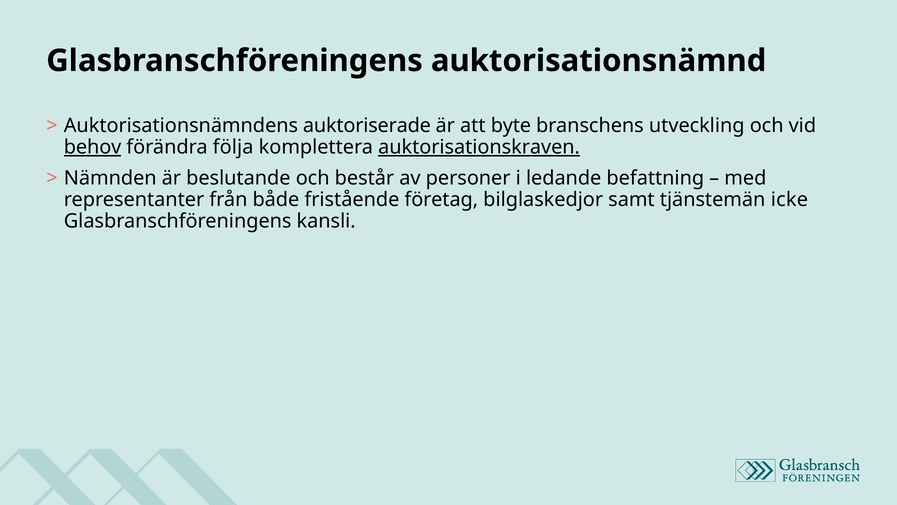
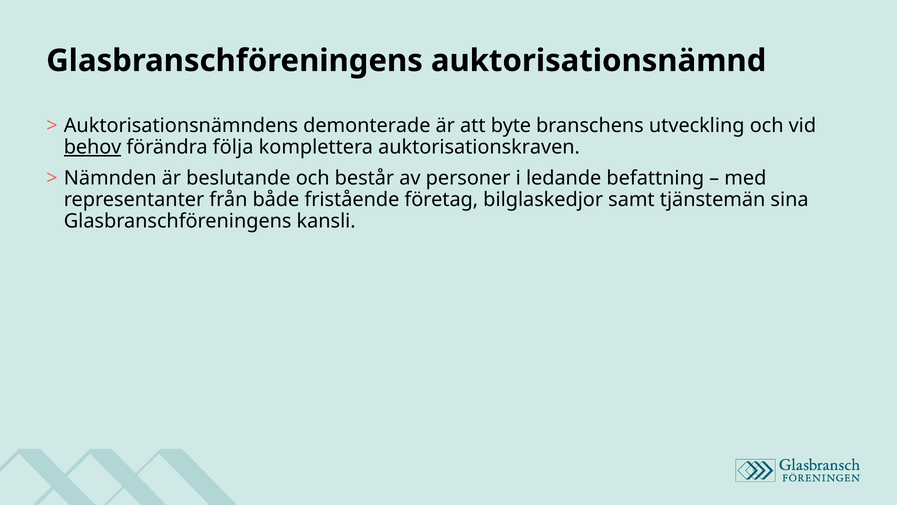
auktoriserade: auktoriserade -> demonterade (367, 126)
auktorisationskraven underline: present -> none (479, 147)
icke: icke -> sina (790, 199)
